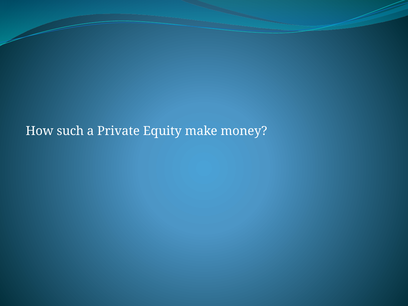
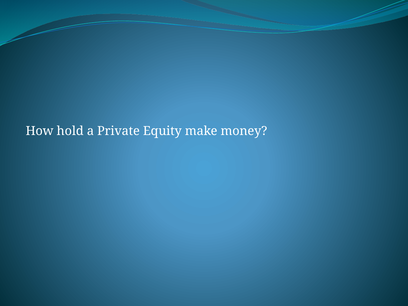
such: such -> hold (70, 131)
